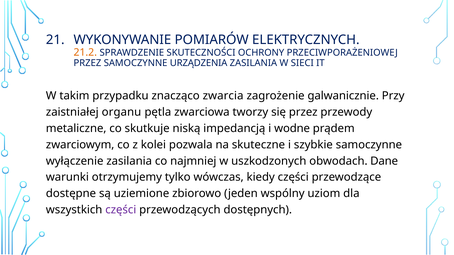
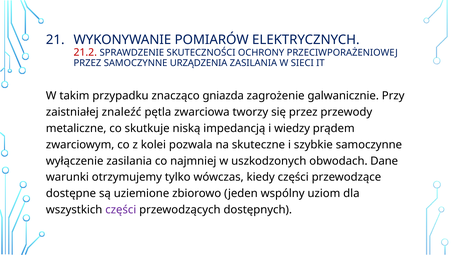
21.2 colour: orange -> red (85, 53)
zwarcia: zwarcia -> gniazda (223, 96)
organu: organu -> znaleźć (121, 112)
wodne: wodne -> wiedzy (292, 128)
